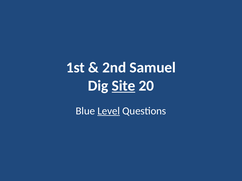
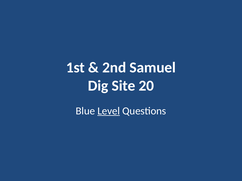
Site underline: present -> none (124, 86)
